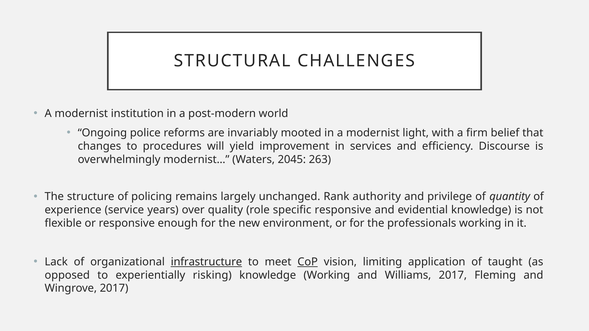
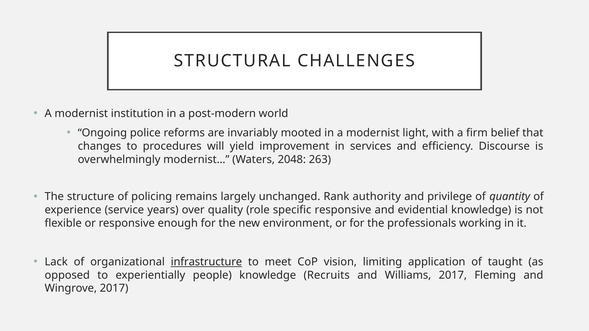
2045: 2045 -> 2048 (292, 160)
CoP underline: present -> none (308, 262)
risking: risking -> people (212, 275)
knowledge Working: Working -> Recruits (327, 275)
